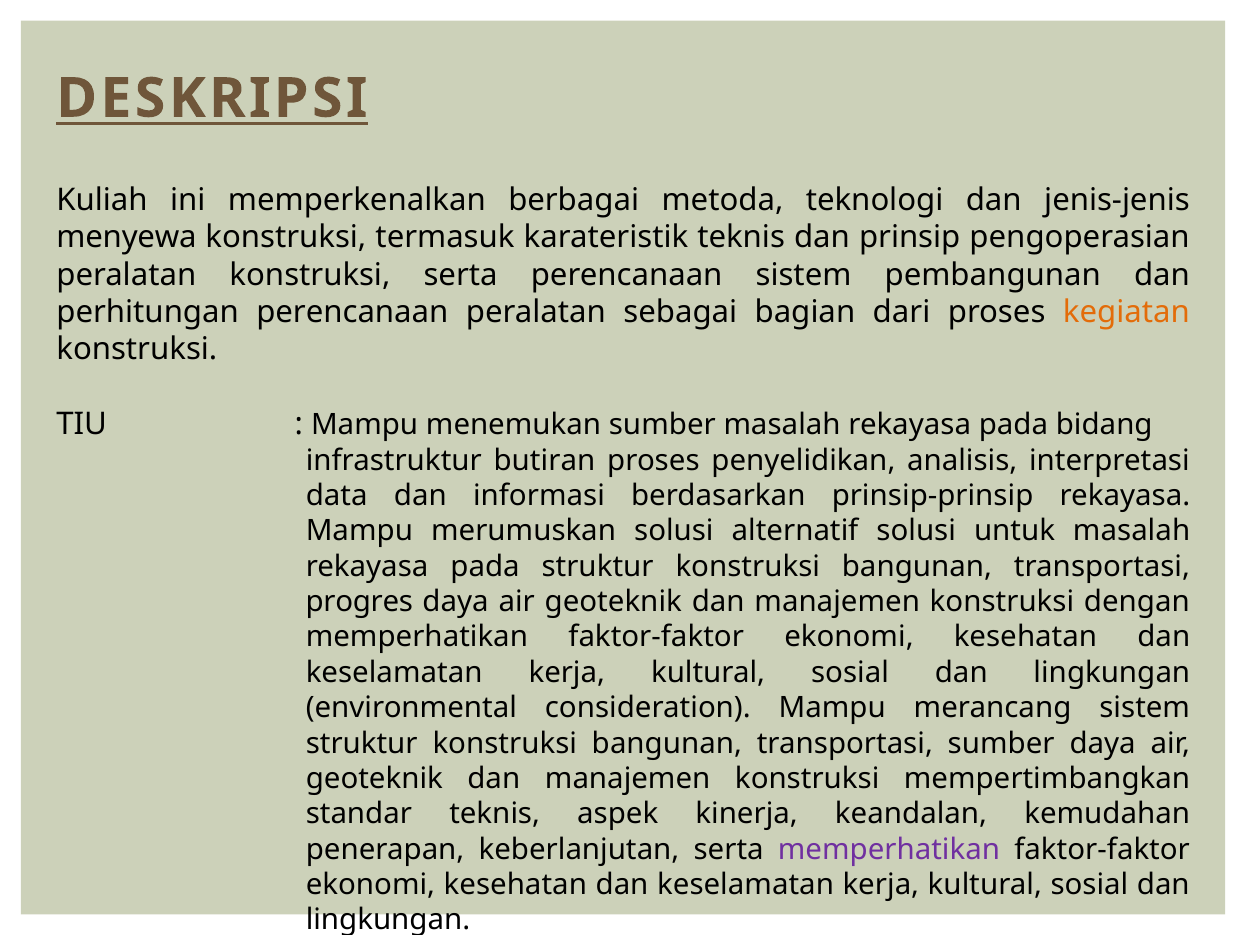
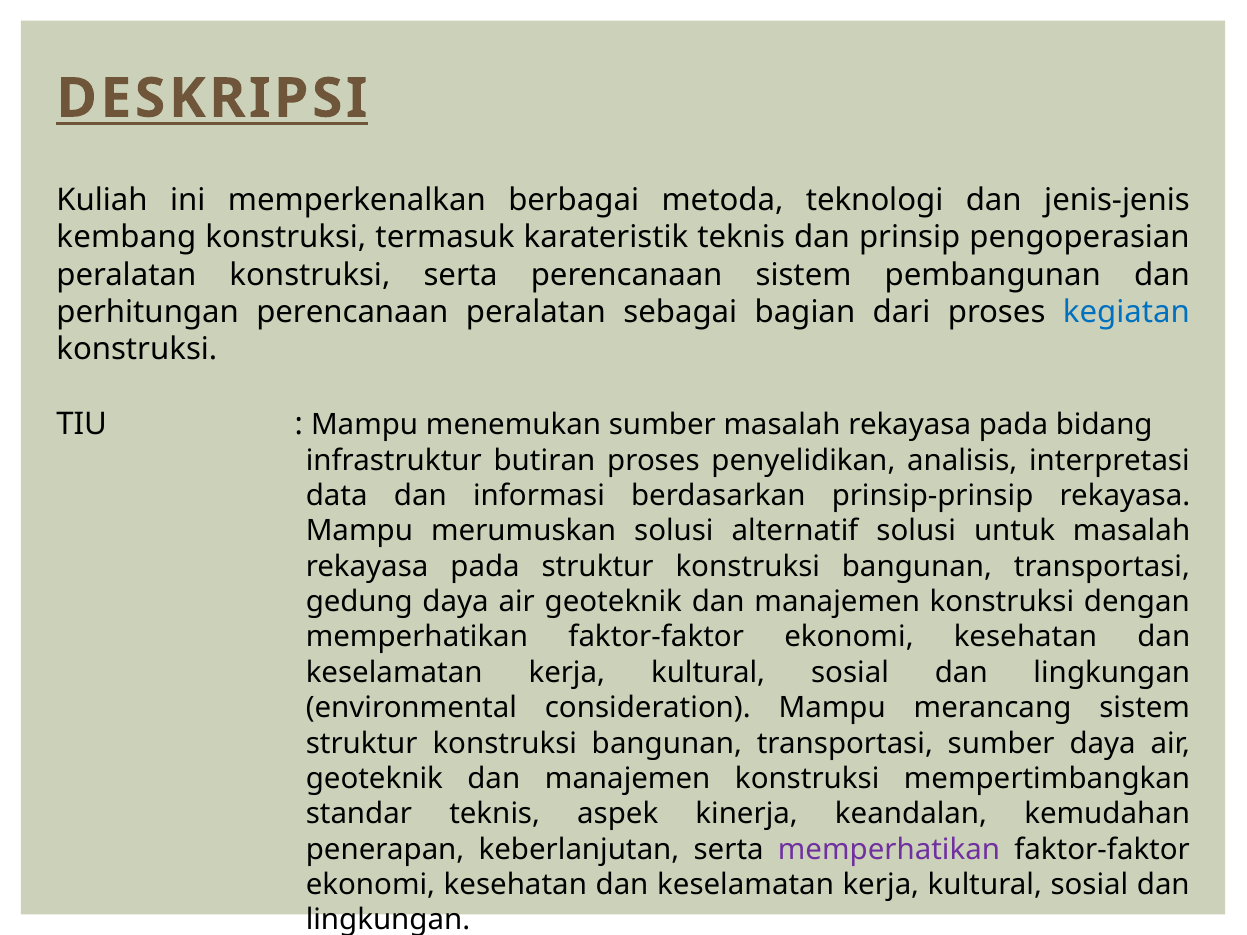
menyewa: menyewa -> kembang (126, 237)
kegiatan colour: orange -> blue (1126, 312)
progres: progres -> gedung (359, 602)
